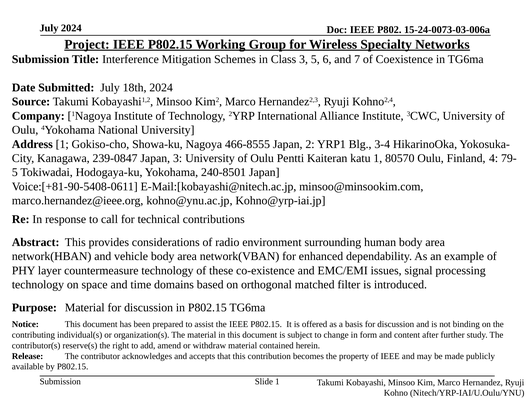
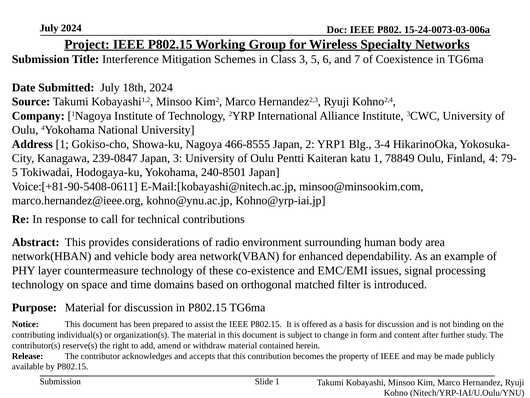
80570: 80570 -> 78849 (400, 158)
